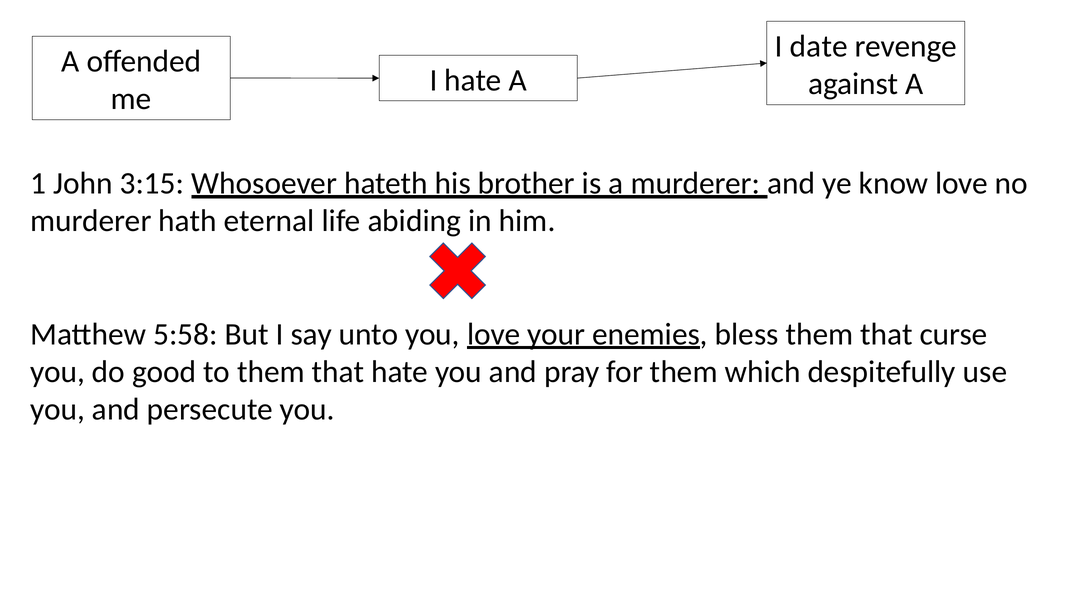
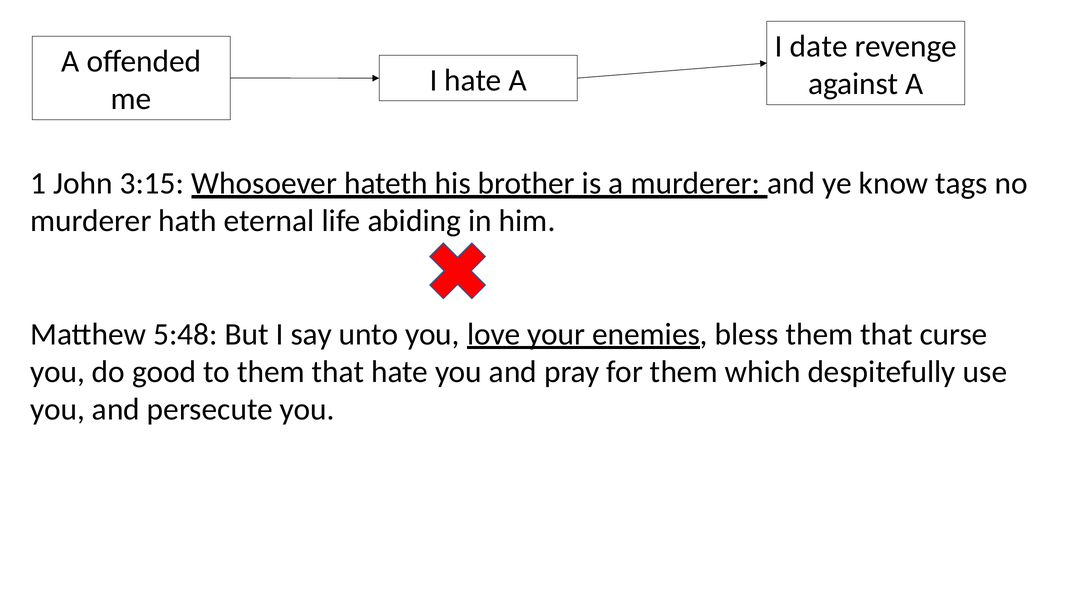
know love: love -> tags (962, 183)
5:58: 5:58 -> 5:48 (185, 334)
